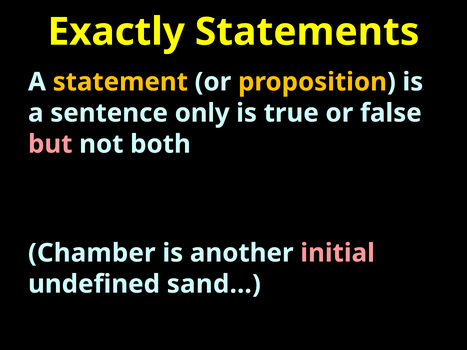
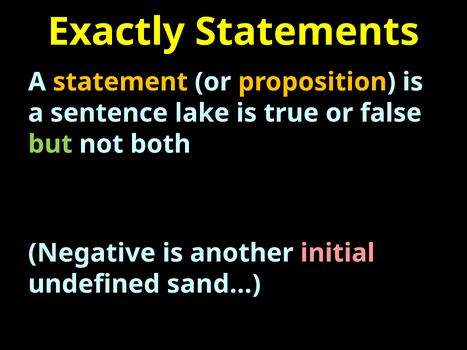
only: only -> lake (202, 113)
but colour: pink -> light green (50, 144)
Chamber: Chamber -> Negative (92, 253)
